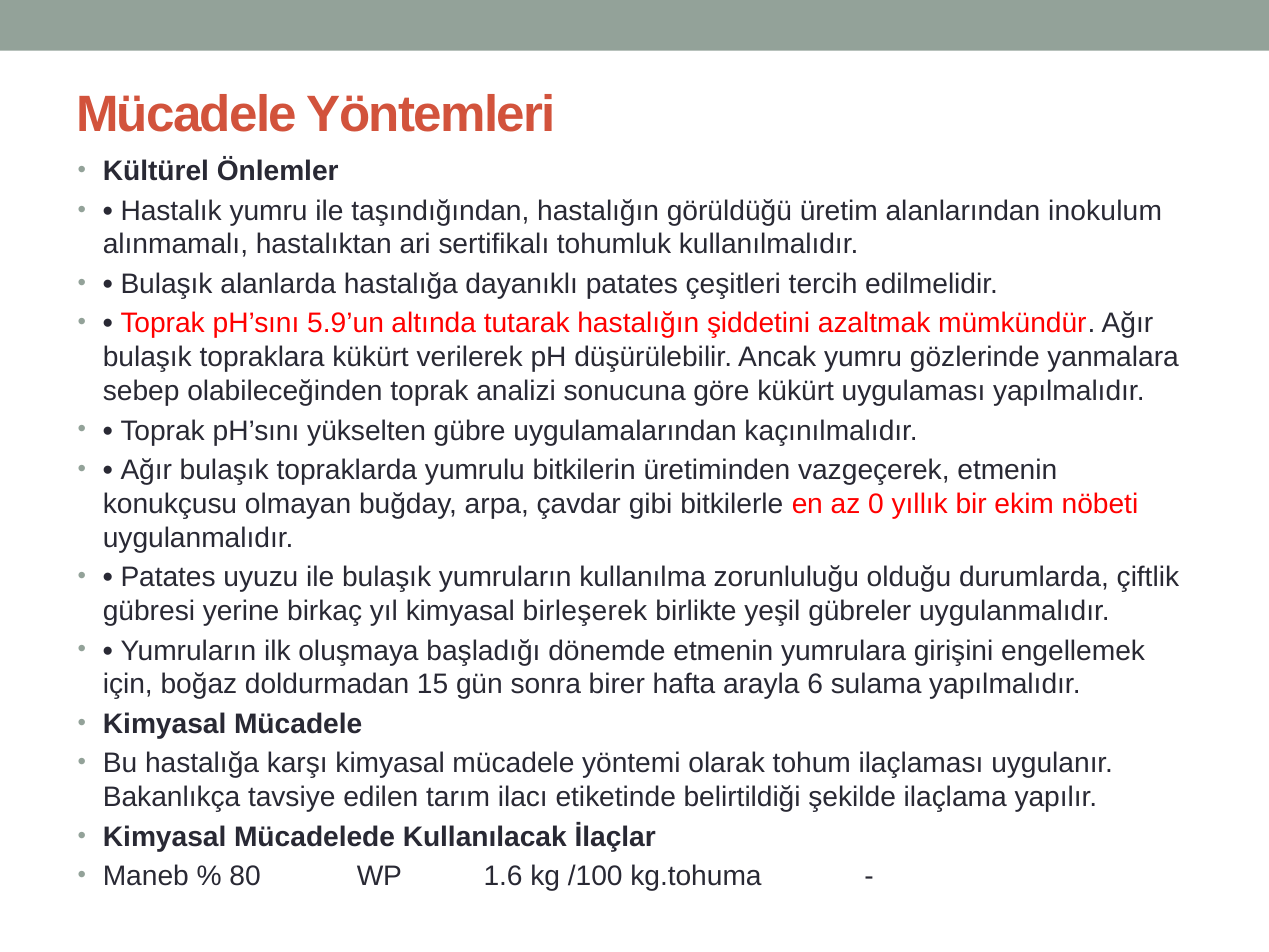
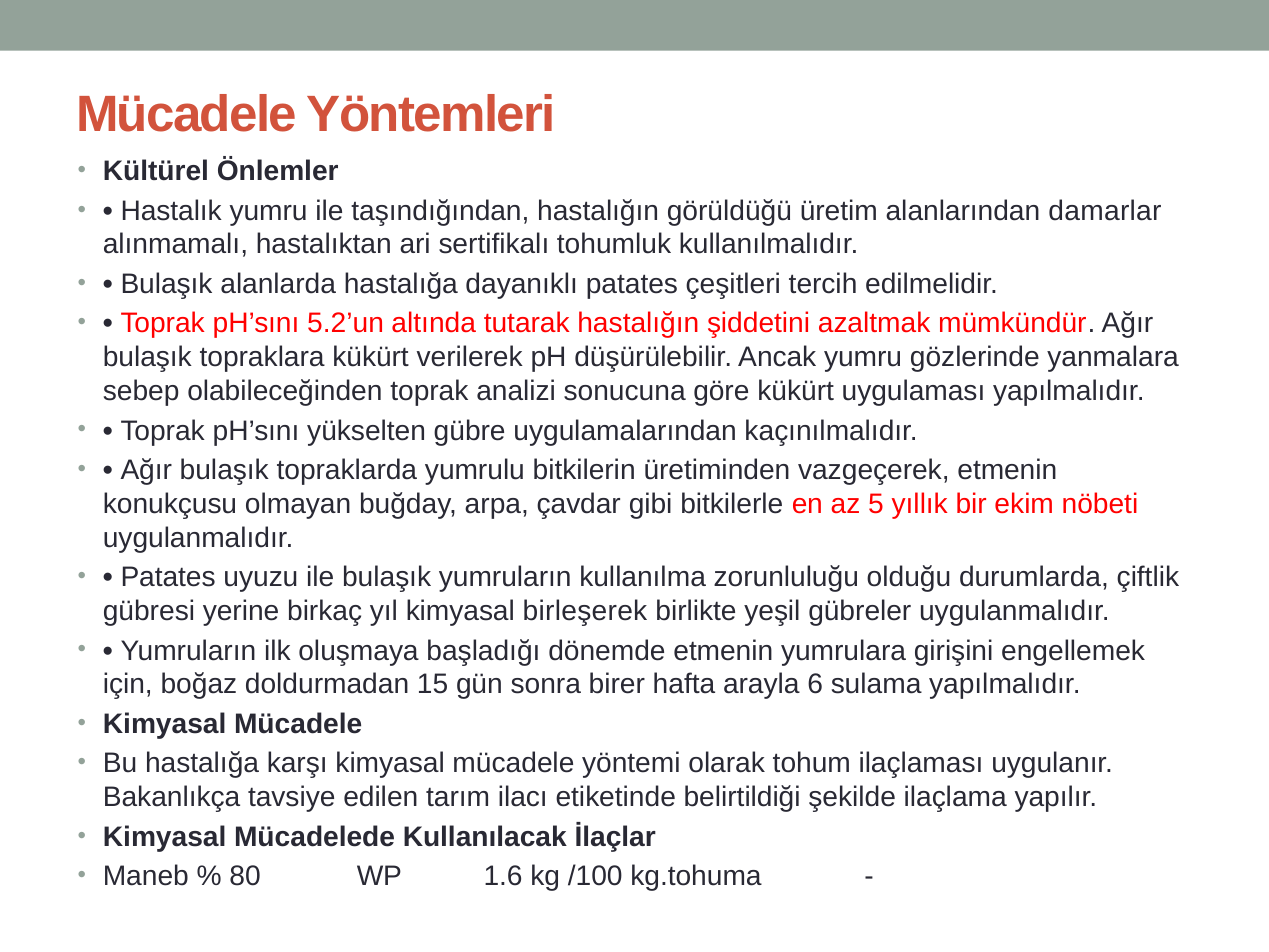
inokulum: inokulum -> damarlar (1105, 211)
5.9’un: 5.9’un -> 5.2’un (346, 324)
0: 0 -> 5 (876, 504)
